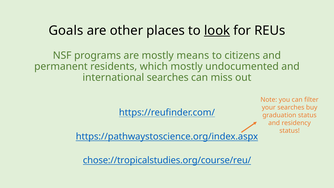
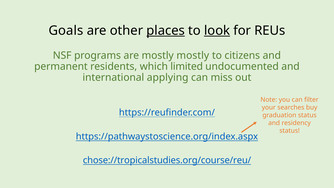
places underline: none -> present (166, 30)
mostly means: means -> mostly (193, 56)
which mostly: mostly -> limited (187, 67)
international searches: searches -> applying (168, 78)
